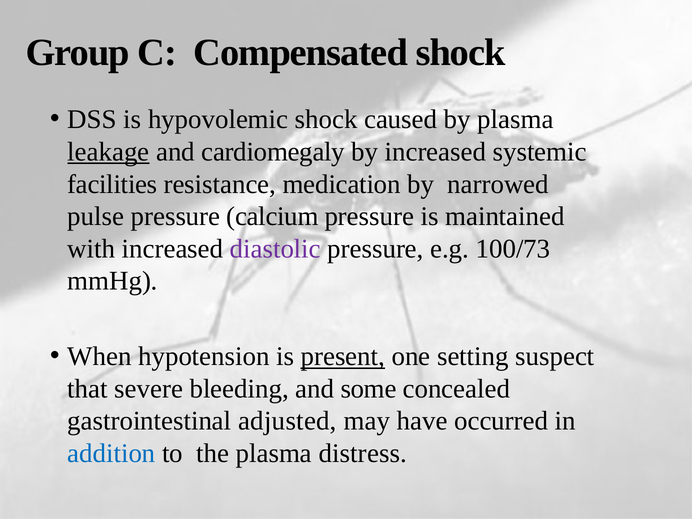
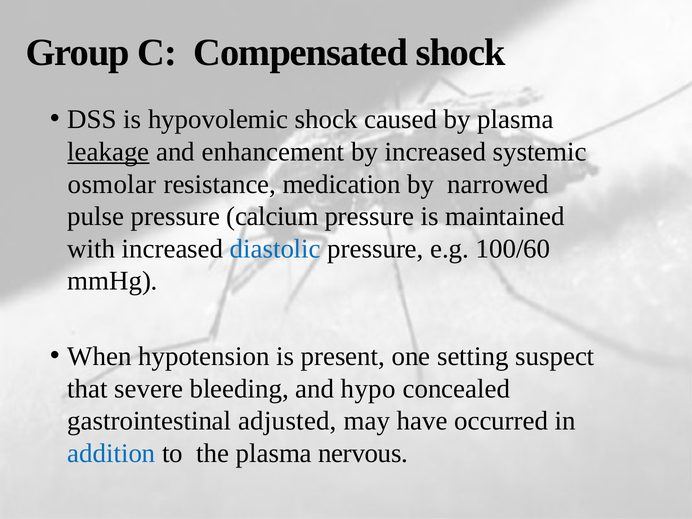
cardiomegaly: cardiomegaly -> enhancement (273, 152)
facilities: facilities -> osmolar (112, 184)
diastolic colour: purple -> blue (275, 249)
100/73: 100/73 -> 100/60 (513, 249)
present underline: present -> none (343, 356)
some: some -> hypo (368, 389)
distress: distress -> nervous (363, 453)
